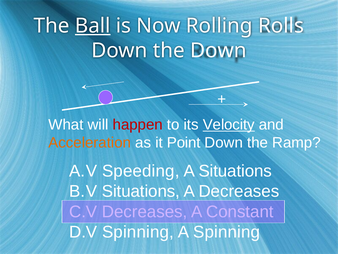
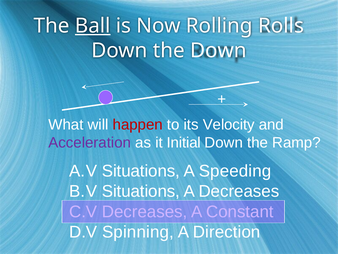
Velocity underline: present -> none (229, 124)
Acceleration colour: orange -> purple (90, 142)
Point: Point -> Initial (184, 142)
Speeding: Speeding -> Situations (141, 171)
A Situations: Situations -> Speeding (235, 171)
A Spinning: Spinning -> Direction (227, 232)
